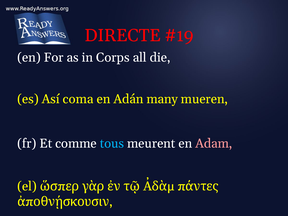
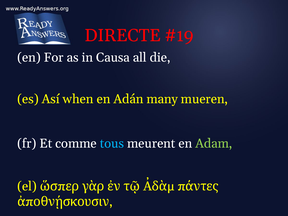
Corps: Corps -> Causa (113, 57)
coma: coma -> when (78, 99)
Adam colour: pink -> light green (214, 144)
